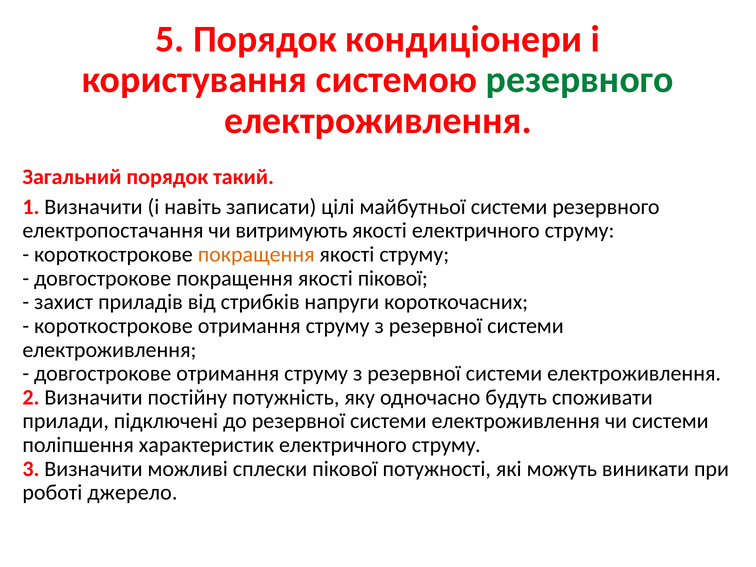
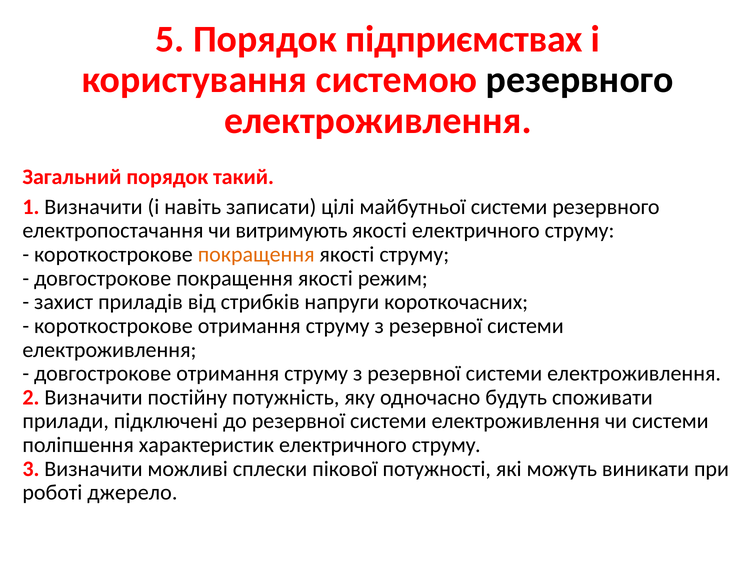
кондиціонери: кондиціонери -> підприємствах (464, 39)
резервного colour: green -> black (580, 80)
якості пікової: пікової -> режим (393, 278)
